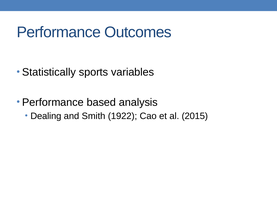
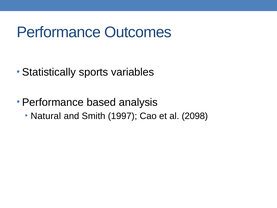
Dealing: Dealing -> Natural (46, 116)
1922: 1922 -> 1997 (123, 116)
2015: 2015 -> 2098 (195, 116)
